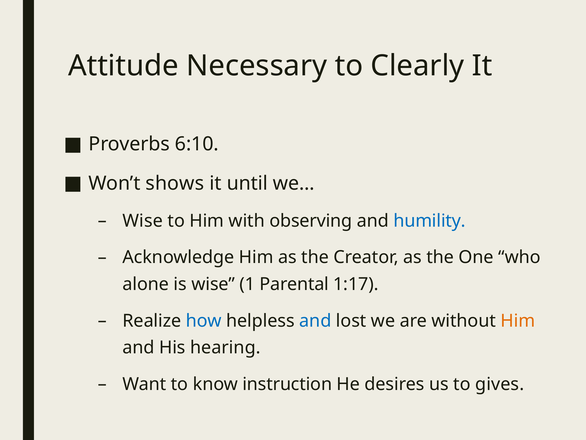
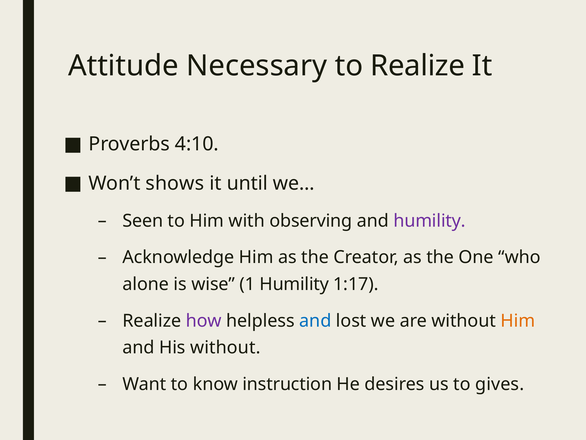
to Clearly: Clearly -> Realize (418, 66)
6:10: 6:10 -> 4:10 (197, 144)
Wise: Wise -> Seen (143, 221)
humility colour: blue -> purple (430, 221)
1 Parental: Parental -> Humility (294, 284)
how colour: blue -> purple (204, 320)
His hearing: hearing -> without (225, 347)
